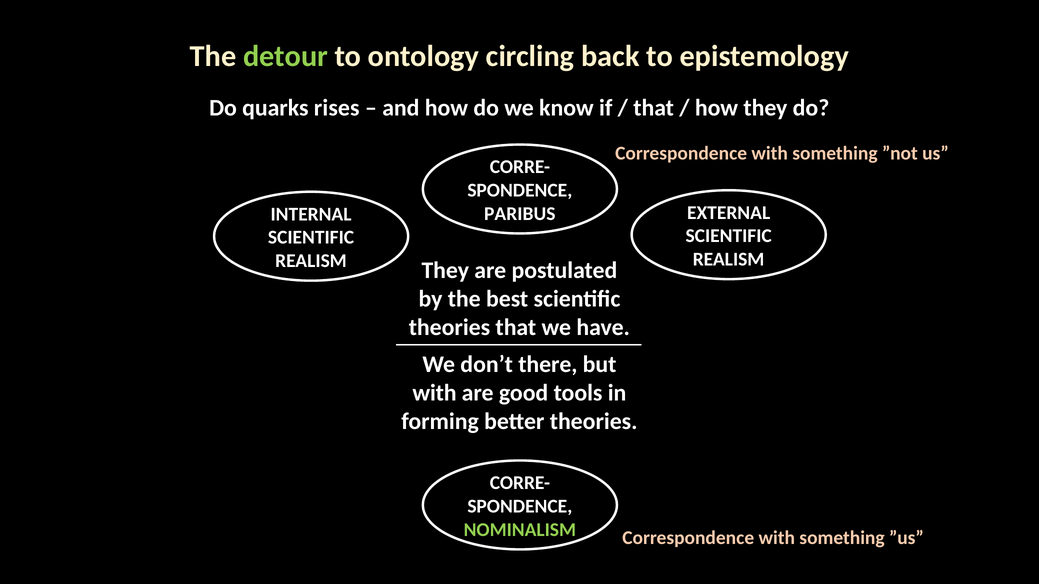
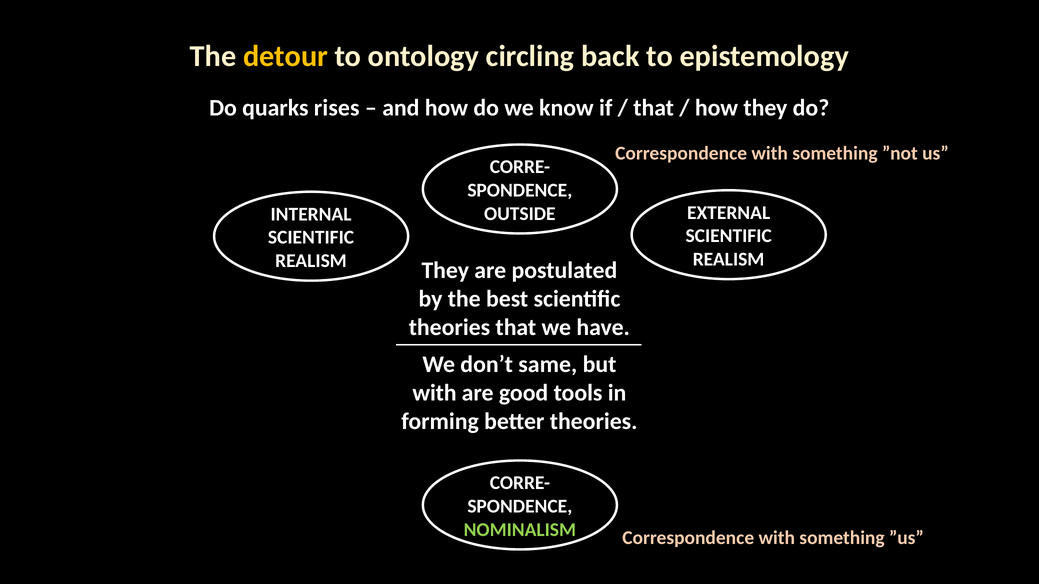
detour colour: light green -> yellow (286, 56)
PARIBUS: PARIBUS -> OUTSIDE (520, 214)
there: there -> same (548, 365)
